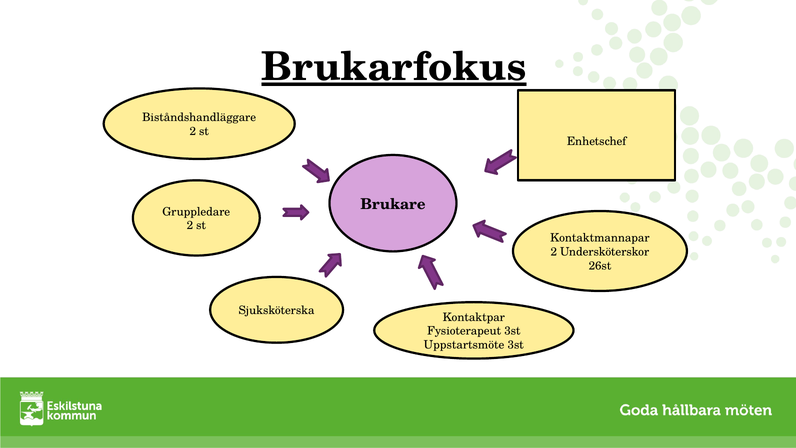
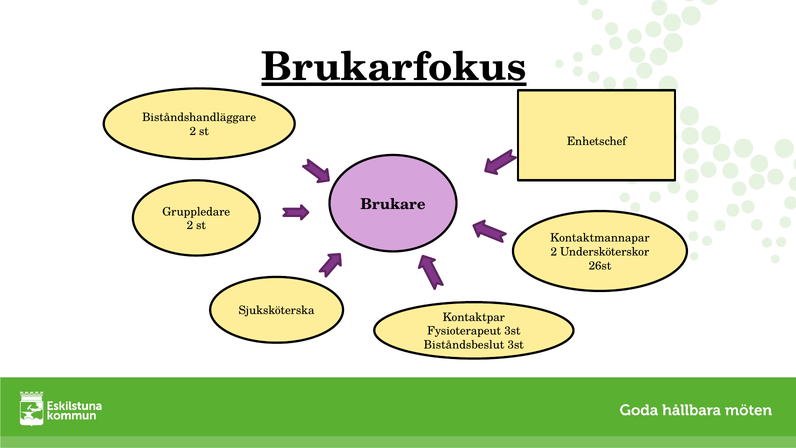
Uppstartsmöte: Uppstartsmöte -> Biståndsbeslut (464, 345)
